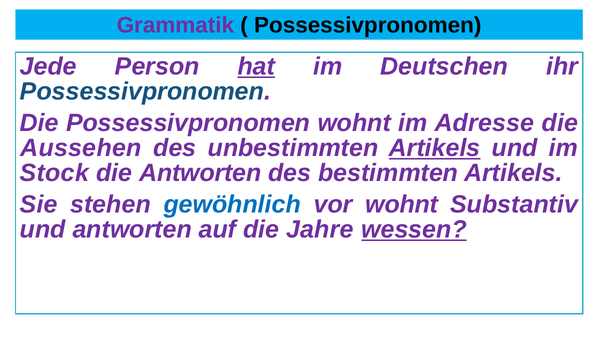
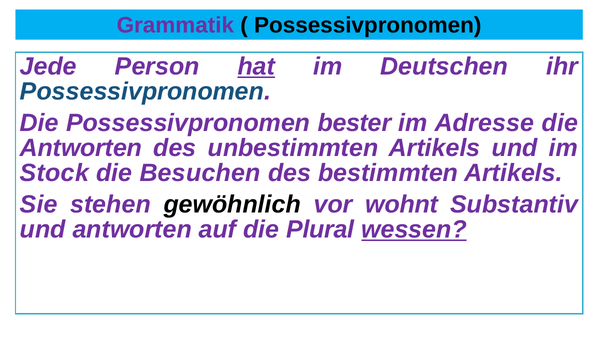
Possessivpronomen wohnt: wohnt -> bester (354, 123)
Aussehen: Aussehen -> Antworten (81, 148)
Artikels underline: present -> none (435, 148)
die Antworten: Antworten -> Besuchen (200, 173)
gewöhnlich colour: blue -> black (232, 205)
Jahre: Jahre -> Plural (320, 230)
